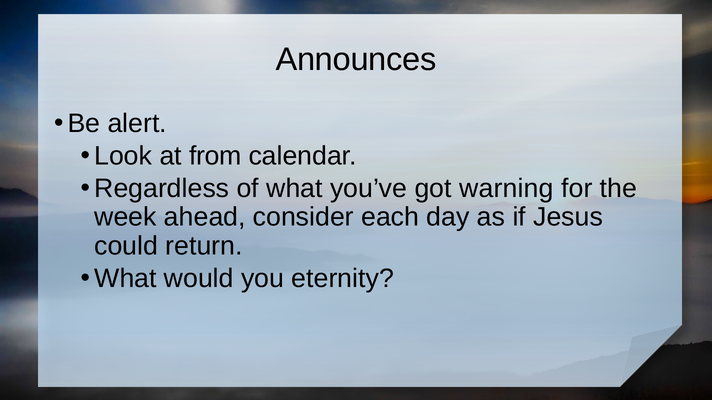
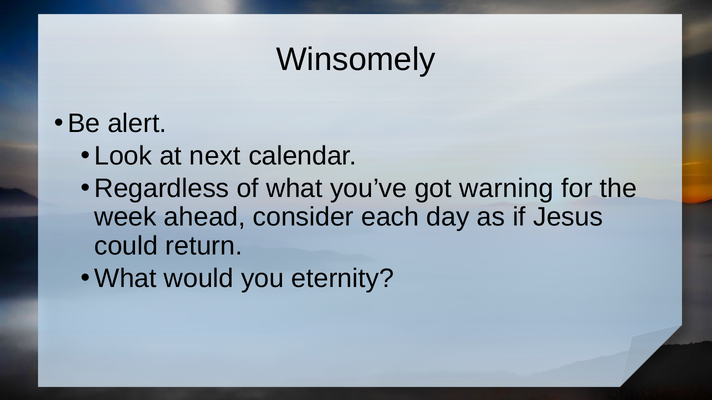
Announces: Announces -> Winsomely (356, 60)
from: from -> next (215, 156)
